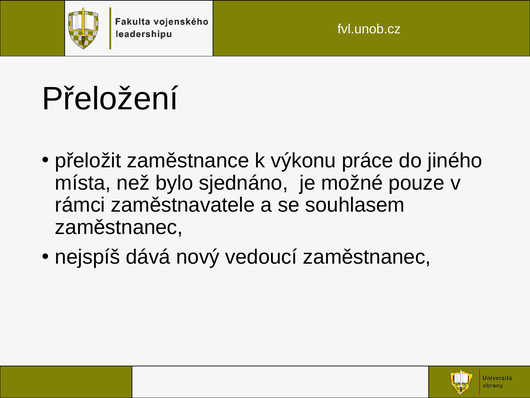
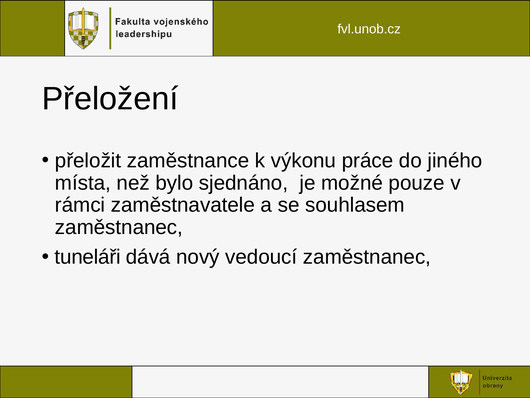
nejspíš: nejspíš -> tuneláři (88, 257)
